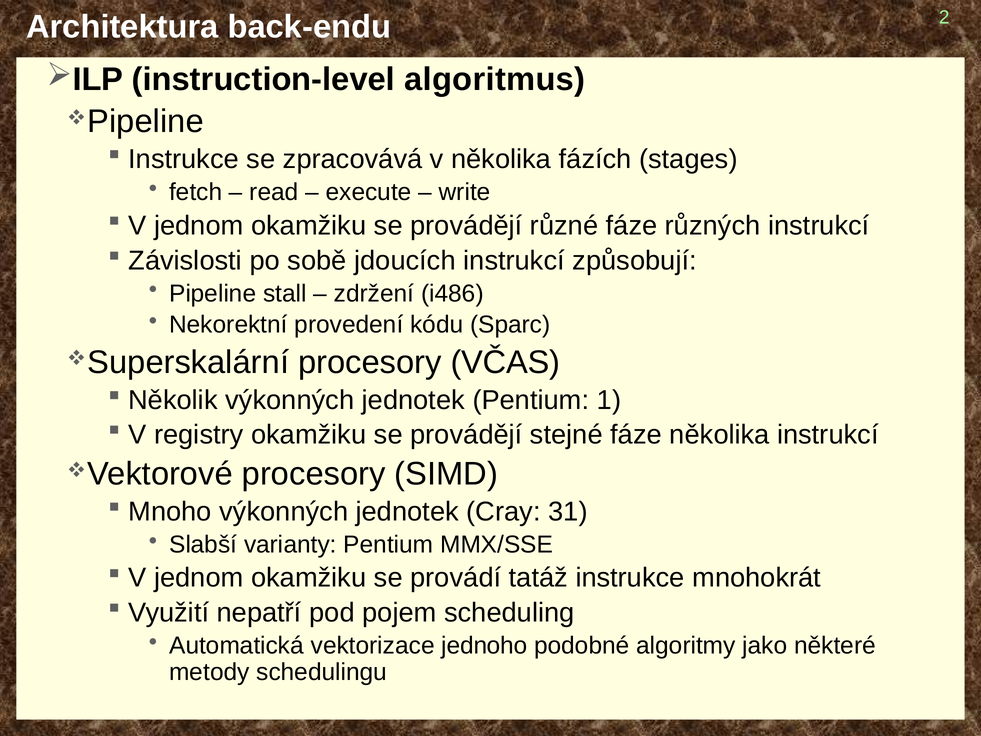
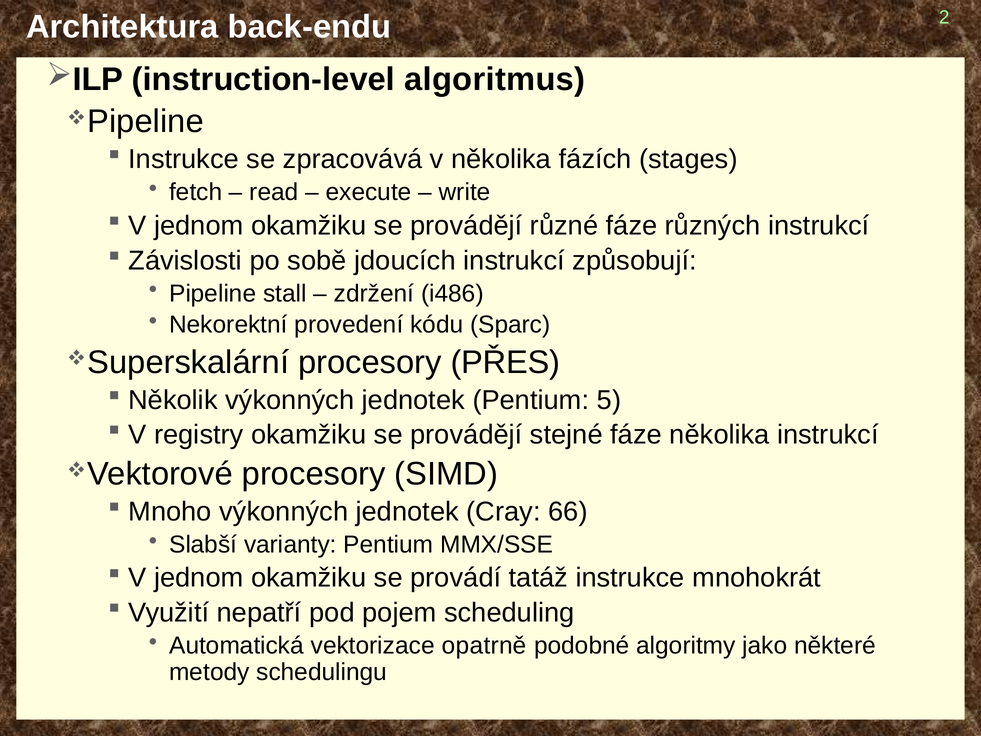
VČAS: VČAS -> PŘES (505, 362)
1: 1 -> 5 (609, 400)
31: 31 -> 66 (568, 512)
jednoho: jednoho -> opatrně (484, 646)
